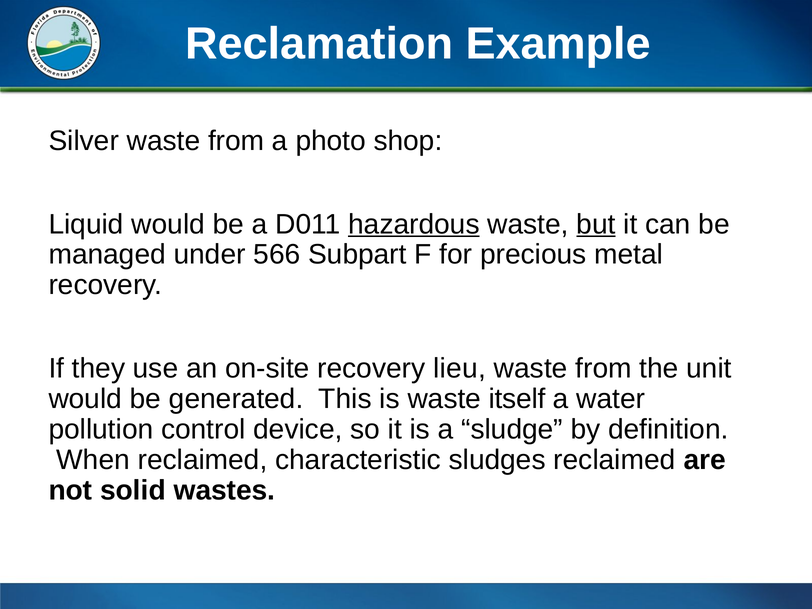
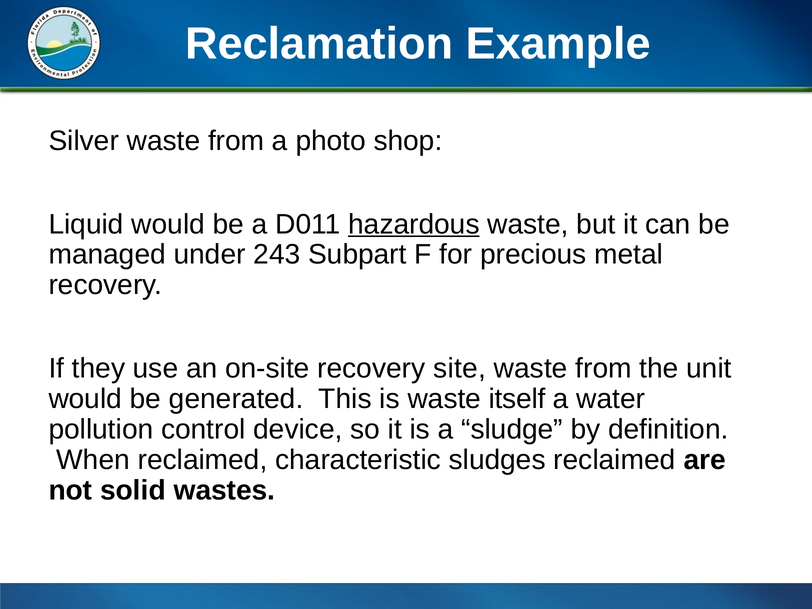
but underline: present -> none (596, 224)
566: 566 -> 243 (277, 255)
lieu: lieu -> site (460, 369)
